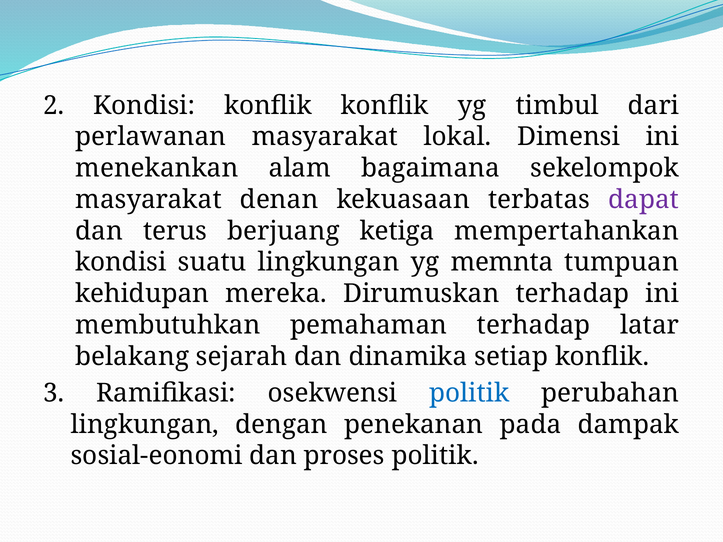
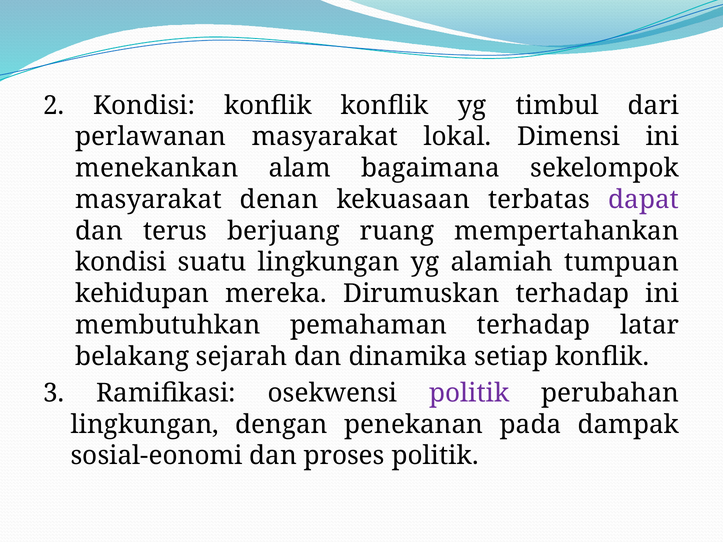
ketiga: ketiga -> ruang (397, 231)
memnta: memnta -> alamiah (502, 262)
politik colour: blue -> purple (469, 393)
